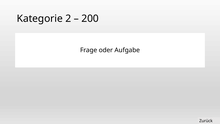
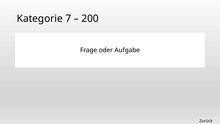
2: 2 -> 7 (68, 18)
